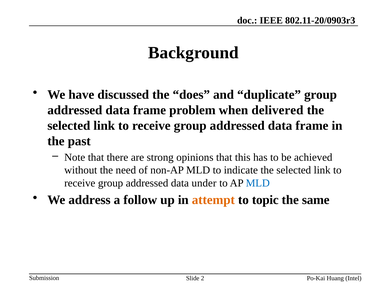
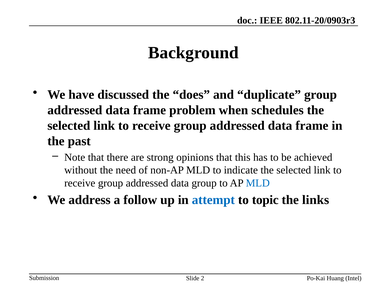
delivered: delivered -> schedules (278, 110)
data under: under -> group (204, 183)
attempt colour: orange -> blue (213, 200)
same: same -> links (316, 200)
